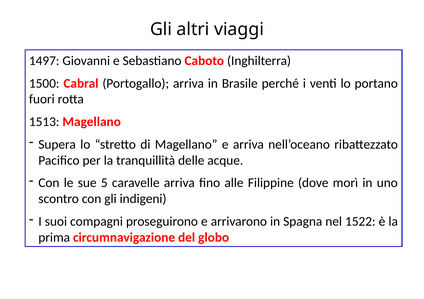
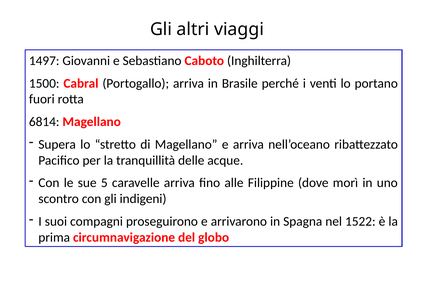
1513: 1513 -> 6814 (44, 122)
